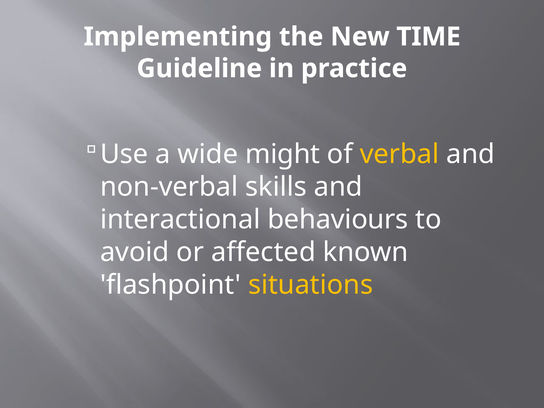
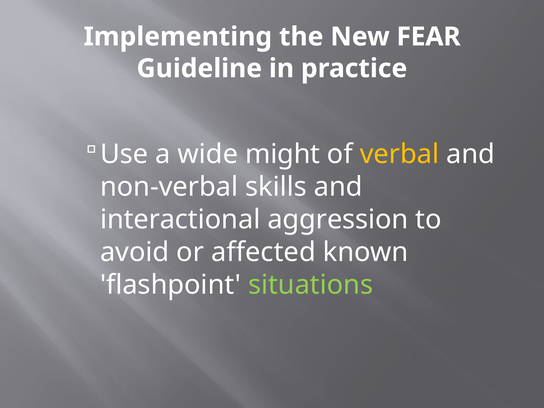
TIME: TIME -> FEAR (429, 37)
behaviours: behaviours -> aggression (338, 219)
situations colour: yellow -> light green (311, 285)
